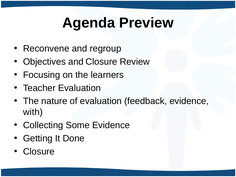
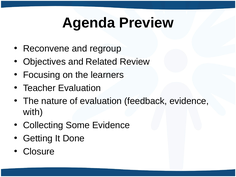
and Closure: Closure -> Related (101, 62)
